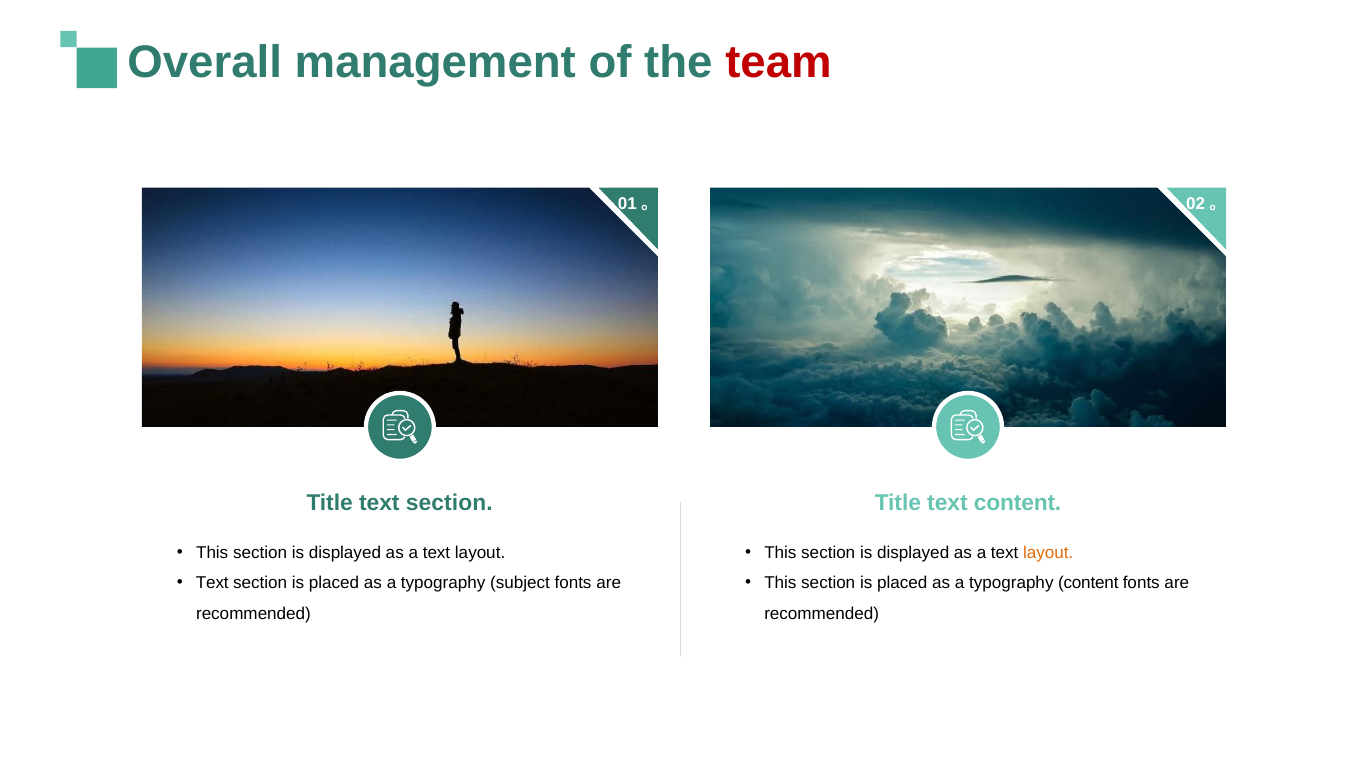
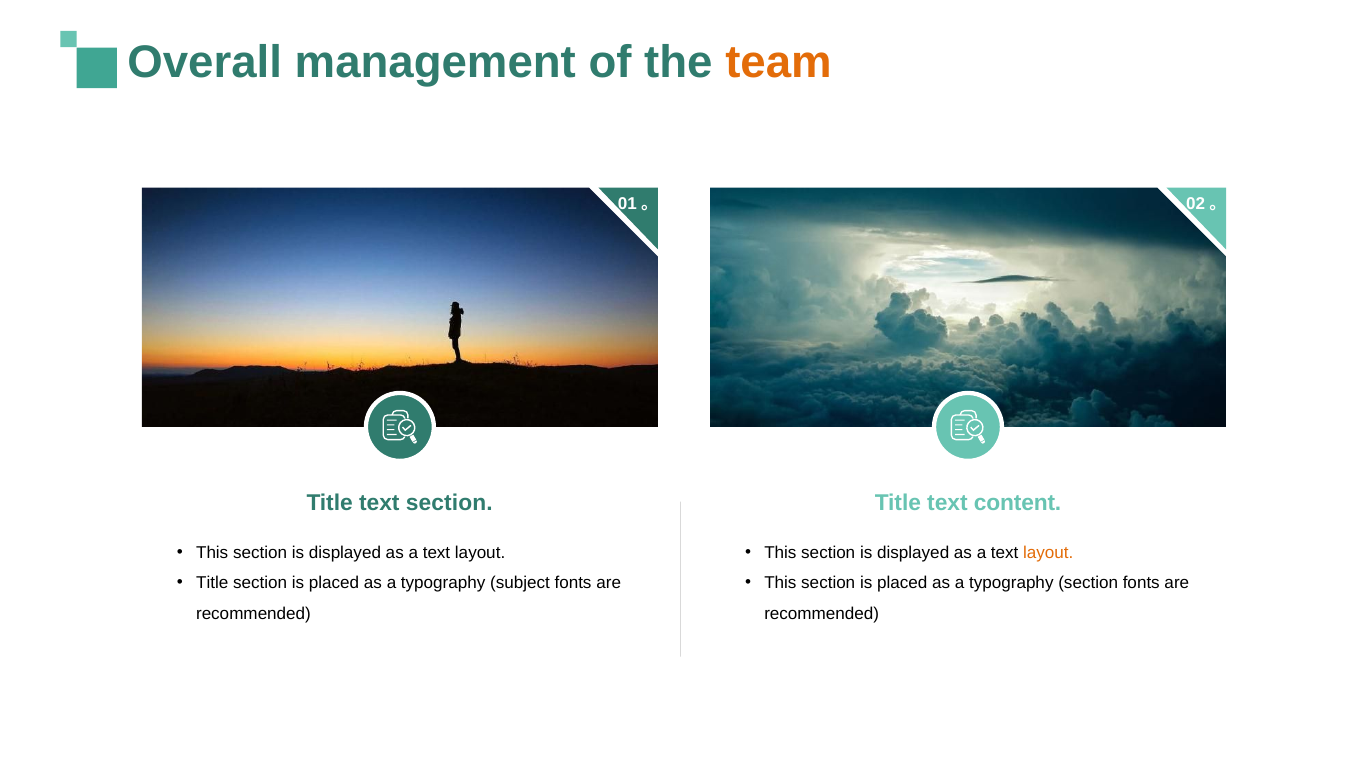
team colour: red -> orange (778, 63)
Text: Text -> Title (212, 583)
typography content: content -> section (1088, 583)
